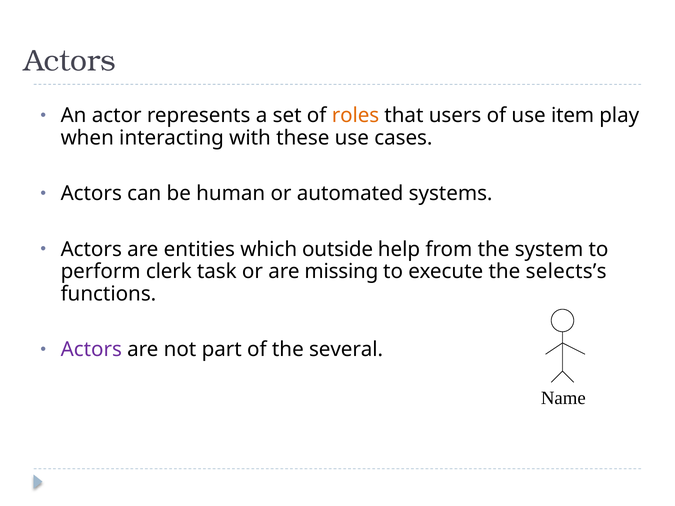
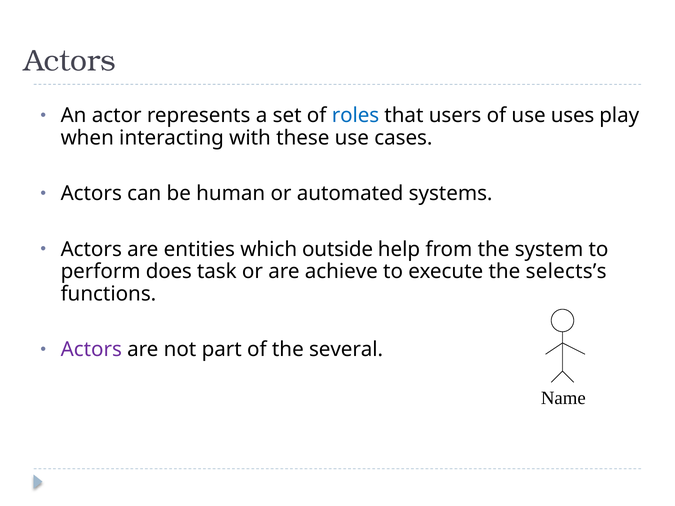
roles colour: orange -> blue (355, 116)
item: item -> uses (573, 116)
clerk: clerk -> does (169, 272)
missing: missing -> achieve (341, 272)
